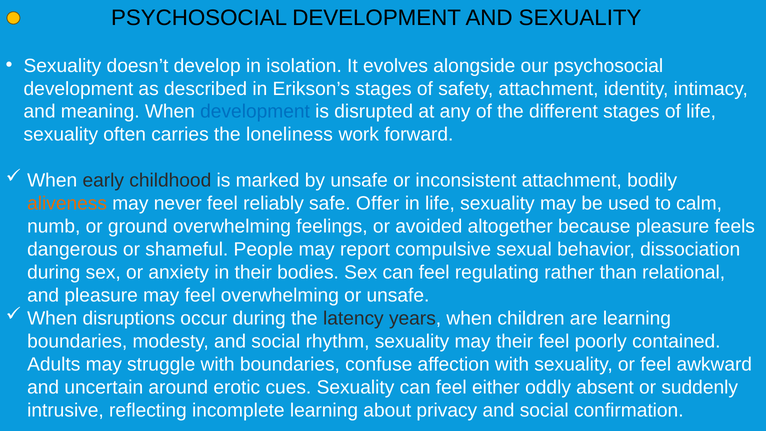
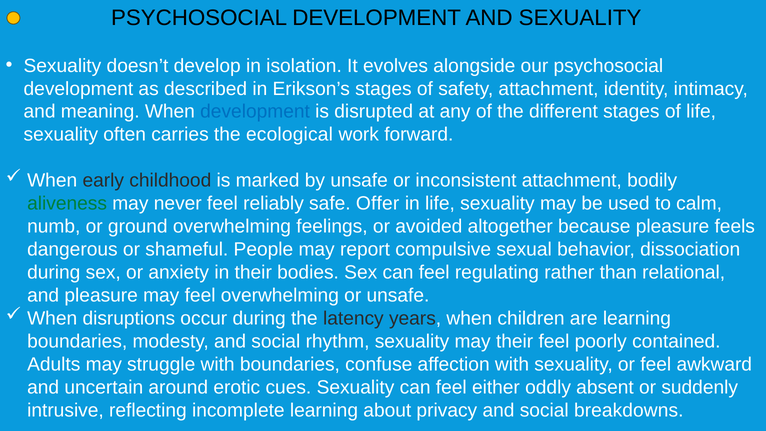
loneliness: loneliness -> ecological (289, 135)
aliveness colour: orange -> green (67, 204)
confirmation: confirmation -> breakdowns (629, 410)
